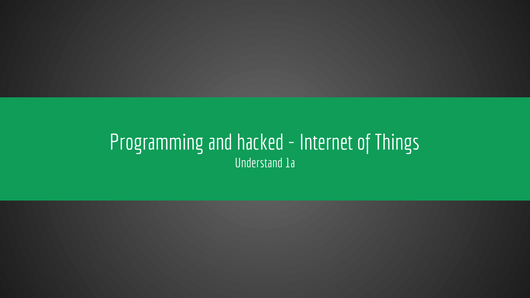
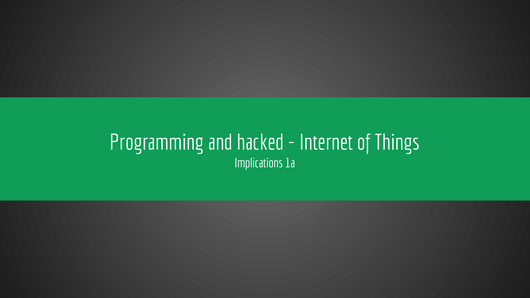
Understand: Understand -> Implications (259, 163)
